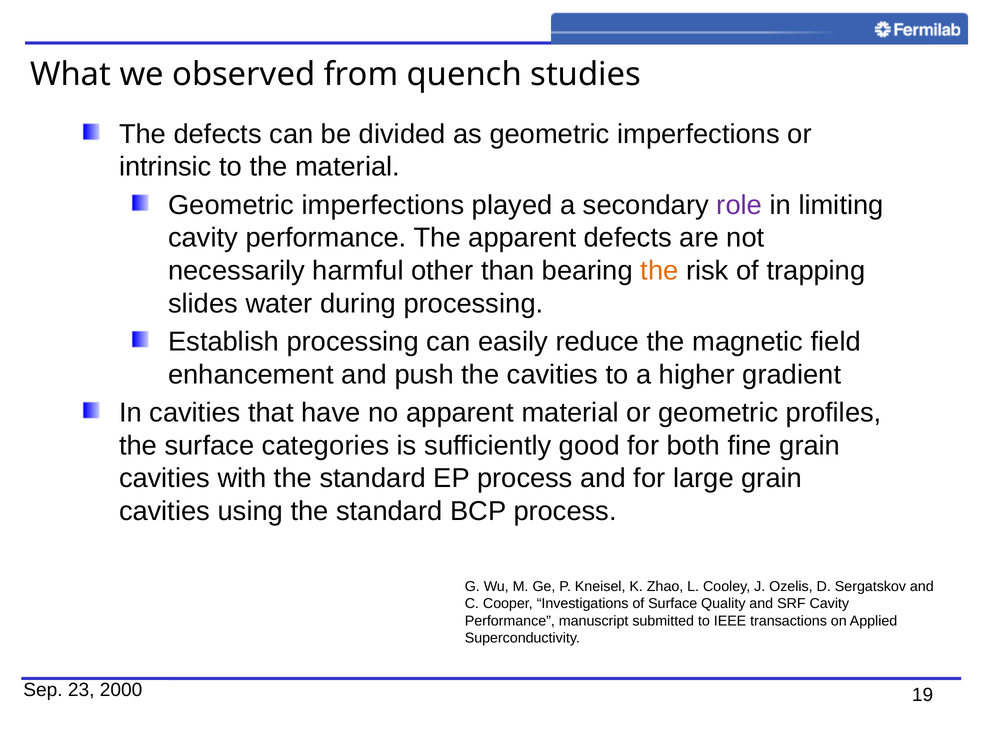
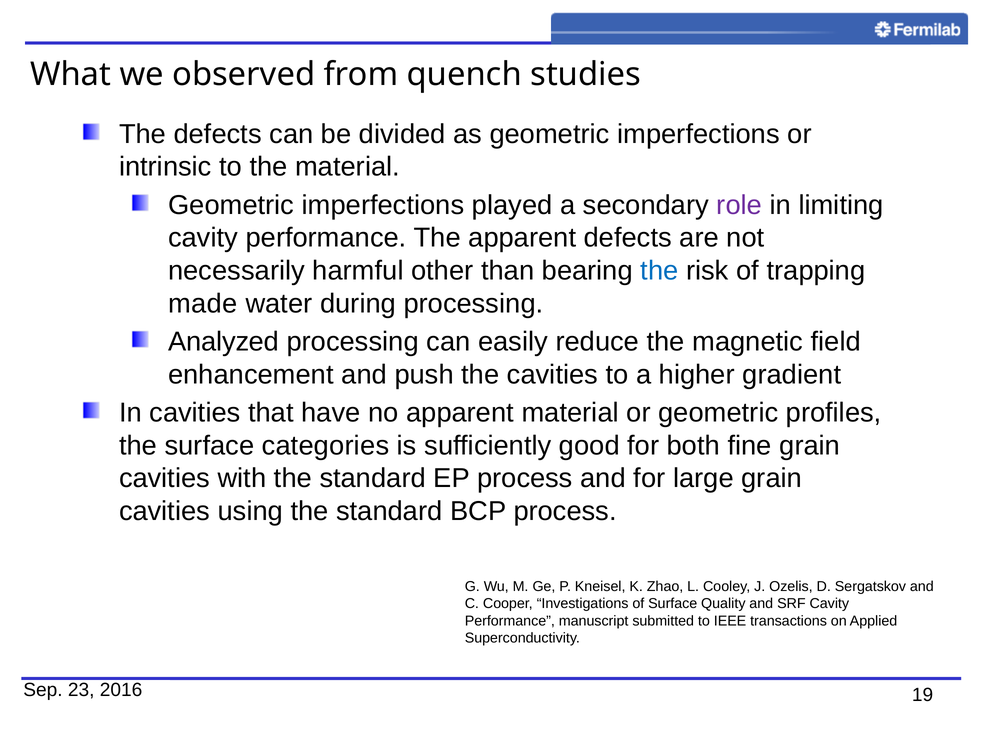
the colour: orange -> blue (659, 271)
slides: slides -> made (203, 304)
Establish: Establish -> Analyzed (224, 342)
2000: 2000 -> 2016 (121, 690)
